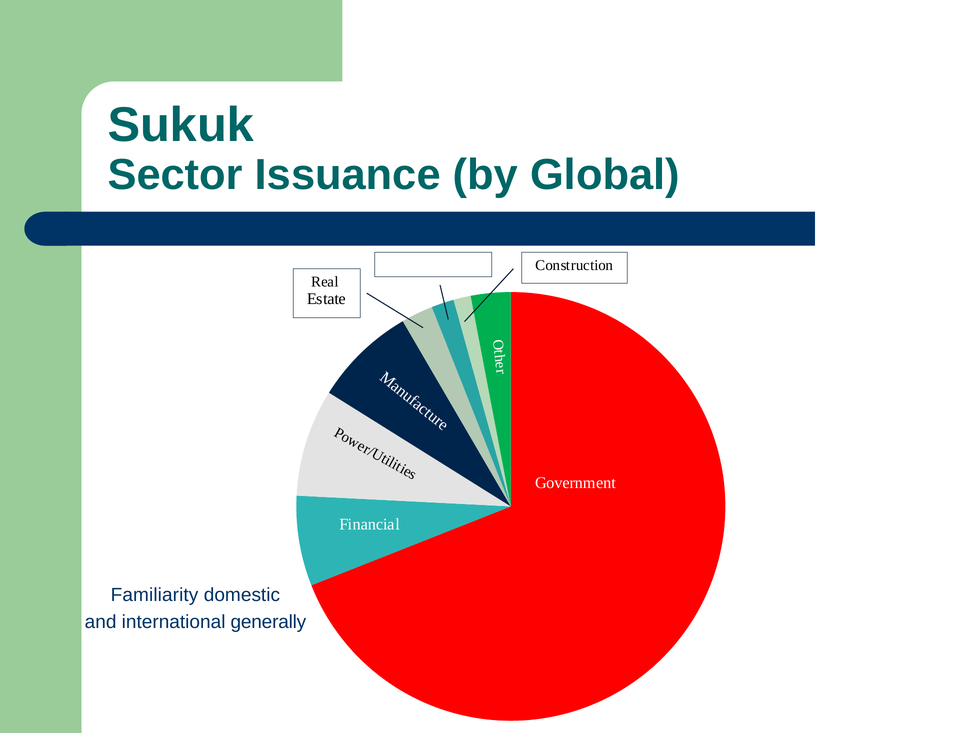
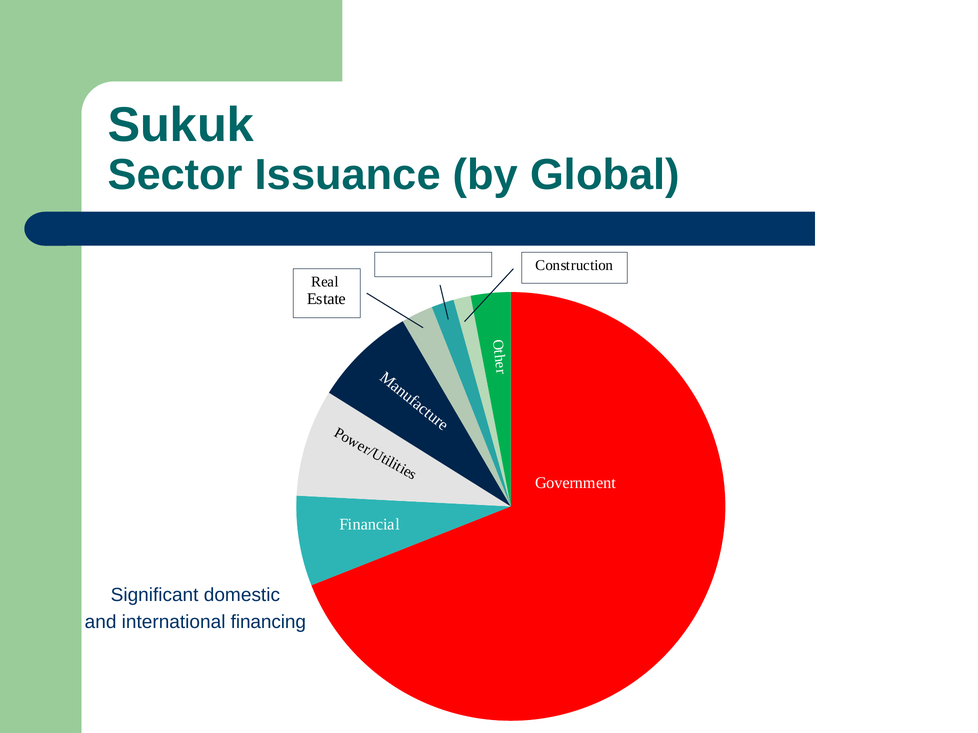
Familiarity: Familiarity -> Significant (155, 596)
generally: generally -> financing (268, 622)
